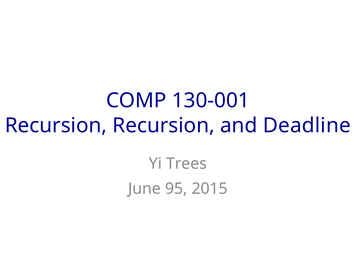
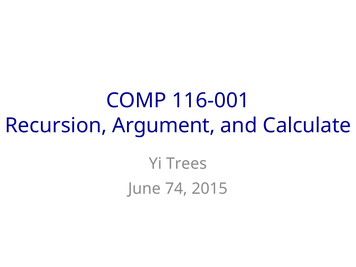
130-001: 130-001 -> 116-001 (211, 101)
Recursion Recursion: Recursion -> Argument (164, 125)
Deadline: Deadline -> Calculate (307, 125)
95: 95 -> 74 (176, 189)
